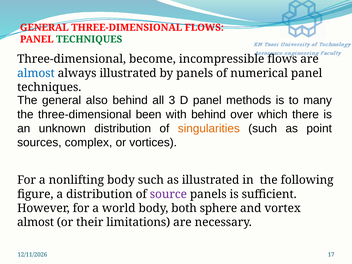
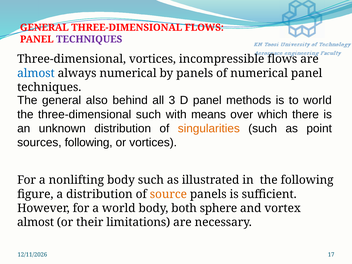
TECHNIQUES colour: green -> purple (89, 39)
Three-dimensional become: become -> vortices (152, 59)
always illustrated: illustrated -> numerical (128, 73)
to many: many -> world (317, 100)
three-dimensional been: been -> such (148, 114)
with behind: behind -> means (209, 114)
sources complex: complex -> following (89, 143)
source colour: purple -> orange (168, 194)
